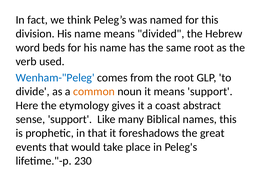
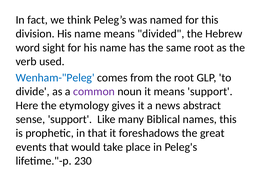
beds: beds -> sight (54, 48)
common colour: orange -> purple (94, 92)
coast: coast -> news (168, 106)
